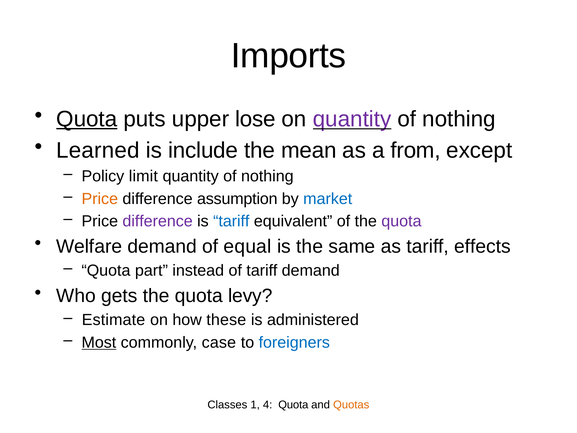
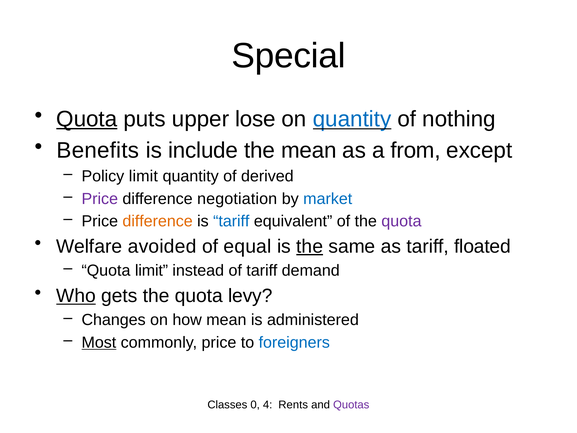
Imports: Imports -> Special (289, 56)
quantity colour: purple -> blue (352, 119)
Learned: Learned -> Benefits (98, 150)
nothing: nothing -> derived (267, 176)
Price colour: orange -> purple (100, 199)
assumption: assumption -> negotiation (237, 199)
difference colour: purple -> orange (158, 221)
Welfare demand: demand -> avoided (162, 246)
the underline: none -> present (310, 246)
effects: effects -> floated (483, 246)
Quota part: part -> limit (152, 270)
Who underline: none -> present (76, 296)
Estimate: Estimate -> Changes (114, 320)
how these: these -> mean (226, 320)
commonly case: case -> price (219, 342)
1: 1 -> 0 (255, 404)
4 Quota: Quota -> Rents (293, 404)
Quotas colour: orange -> purple (351, 404)
